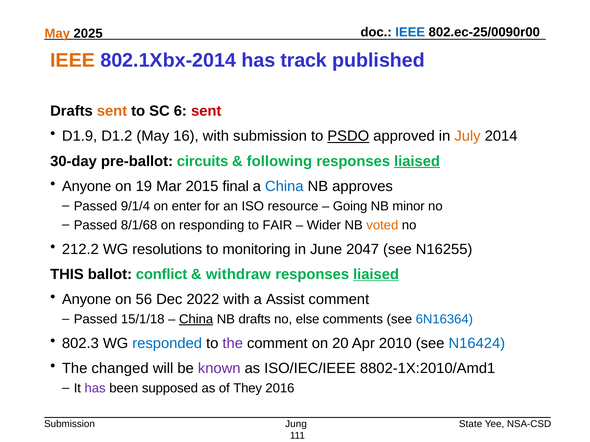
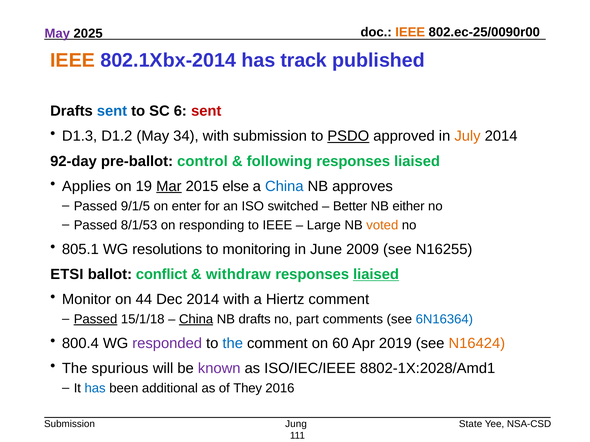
IEEE colour: blue -> orange (410, 32)
May colour: orange -> purple (57, 33)
sent colour: orange -> blue (112, 111)
D1.9: D1.9 -> D1.3 (80, 136)
16: 16 -> 34 (186, 136)
30-day: 30-day -> 92-day (74, 161)
circuits: circuits -> control (202, 161)
liaised underline: present -> none (417, 161)
Anyone: Anyone -> Applies (86, 186)
Mar underline: none -> present (169, 186)
final: final -> else (236, 186)
9/1/4: 9/1/4 -> 9/1/5 (135, 206)
resource: resource -> switched (293, 206)
Going: Going -> Better (350, 206)
minor: minor -> either (409, 206)
8/1/68: 8/1/68 -> 8/1/53 (139, 225)
to FAIR: FAIR -> IEEE (277, 225)
Wider: Wider -> Large (324, 225)
212.2: 212.2 -> 805.1 (80, 250)
2047: 2047 -> 2009 (363, 250)
THIS: THIS -> ETSI (67, 275)
Anyone: Anyone -> Monitor (87, 300)
56: 56 -> 44 (144, 300)
Dec 2022: 2022 -> 2014 (203, 300)
Assist: Assist -> Hiertz (285, 300)
Passed underline: none -> present (96, 320)
else: else -> part (307, 320)
802.3: 802.3 -> 800.4 (80, 344)
responded colour: blue -> purple (167, 344)
the colour: purple -> blue (233, 344)
20: 20 -> 60 (340, 344)
2010: 2010 -> 2019 (395, 344)
N16424 colour: blue -> orange (477, 344)
changed: changed -> spurious (120, 369)
8802-1X:2010/Amd1: 8802-1X:2010/Amd1 -> 8802-1X:2028/Amd1 (428, 369)
has colour: purple -> blue (95, 389)
supposed: supposed -> additional (170, 389)
